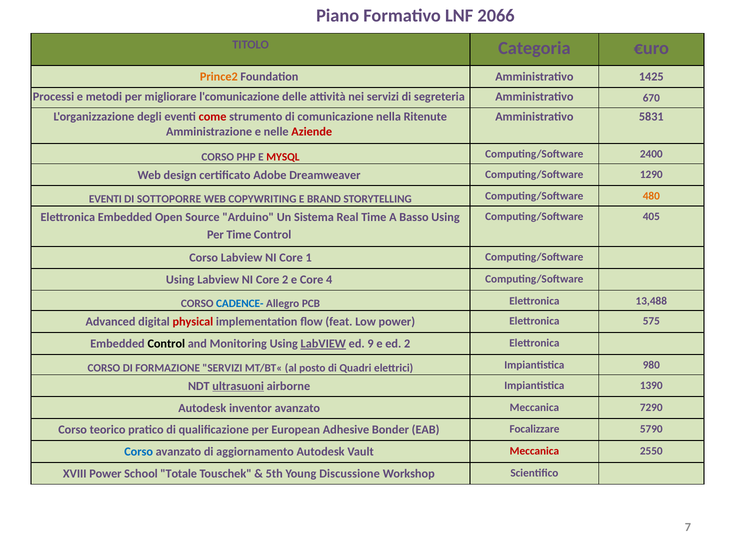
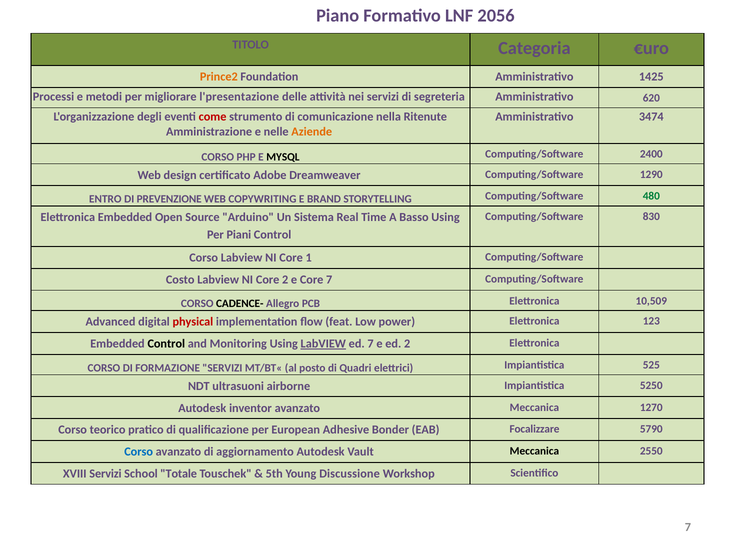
2066: 2066 -> 2056 (496, 16)
l'comunicazione: l'comunicazione -> l'presentazione (239, 96)
670: 670 -> 620 (651, 98)
5831: 5831 -> 3474 (651, 117)
Aziende colour: red -> orange (312, 132)
MYSQL colour: red -> black (283, 157)
EVENTI: EVENTI -> ENTRO (105, 199)
SOTTOPORRE: SOTTOPORRE -> PREVENZIONE (169, 199)
480 colour: orange -> green (651, 196)
405: 405 -> 830 (651, 216)
Per Time: Time -> Piani (239, 234)
Using: Using -> Costo (180, 279)
Core 4: 4 -> 7 (329, 279)
CADENCE- colour: blue -> black (240, 303)
13,488: 13,488 -> 10,509 (651, 300)
575: 575 -> 123 (651, 321)
ed 9: 9 -> 7 (371, 343)
980: 980 -> 525 (651, 365)
ultrasuoni underline: present -> none (238, 386)
1390: 1390 -> 5250 (651, 385)
7290: 7290 -> 1270 (651, 407)
Meccanica colour: red -> black (534, 450)
XVIII Power: Power -> Servizi (105, 473)
